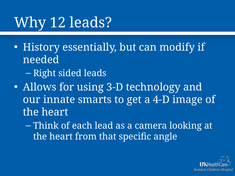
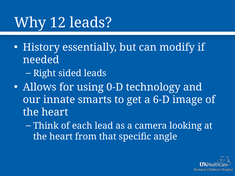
3-D: 3-D -> 0-D (115, 87)
4-D: 4-D -> 6-D (161, 100)
